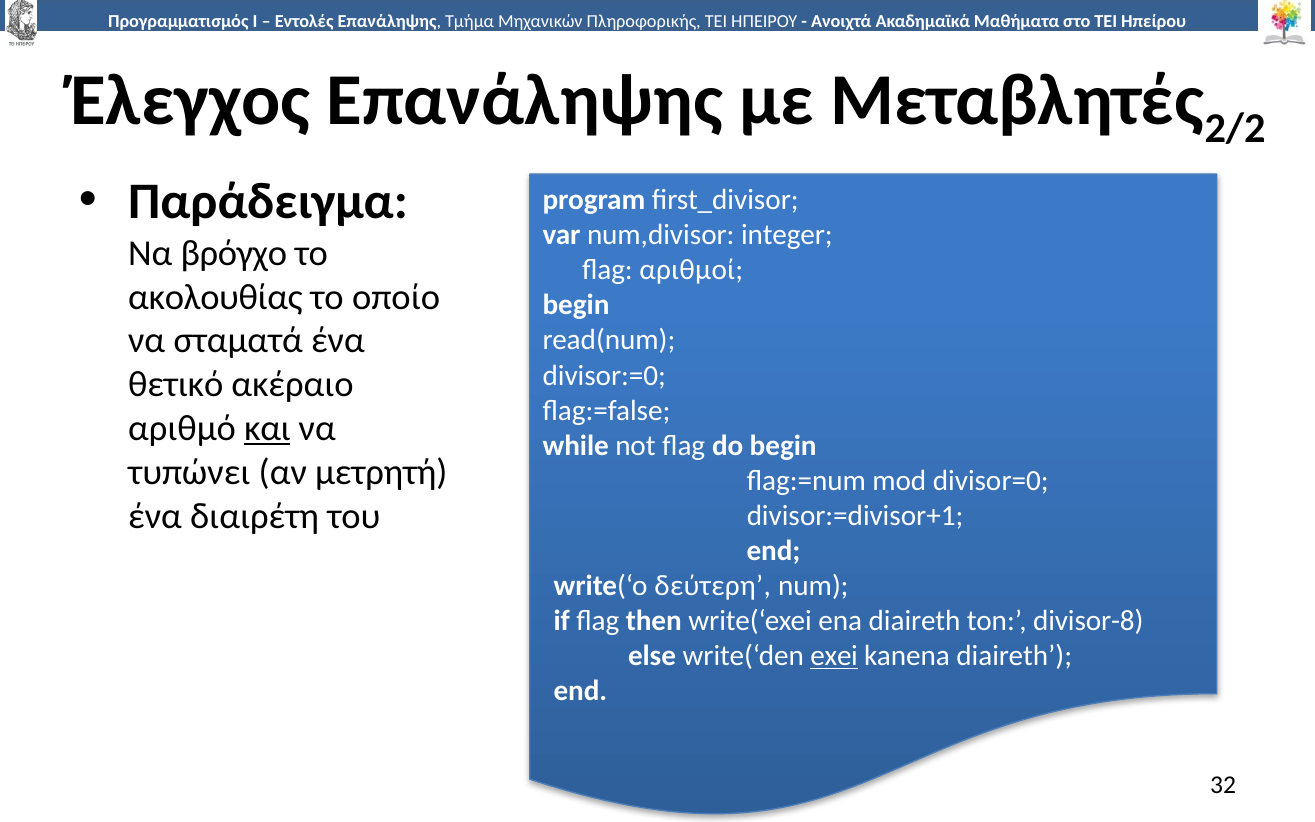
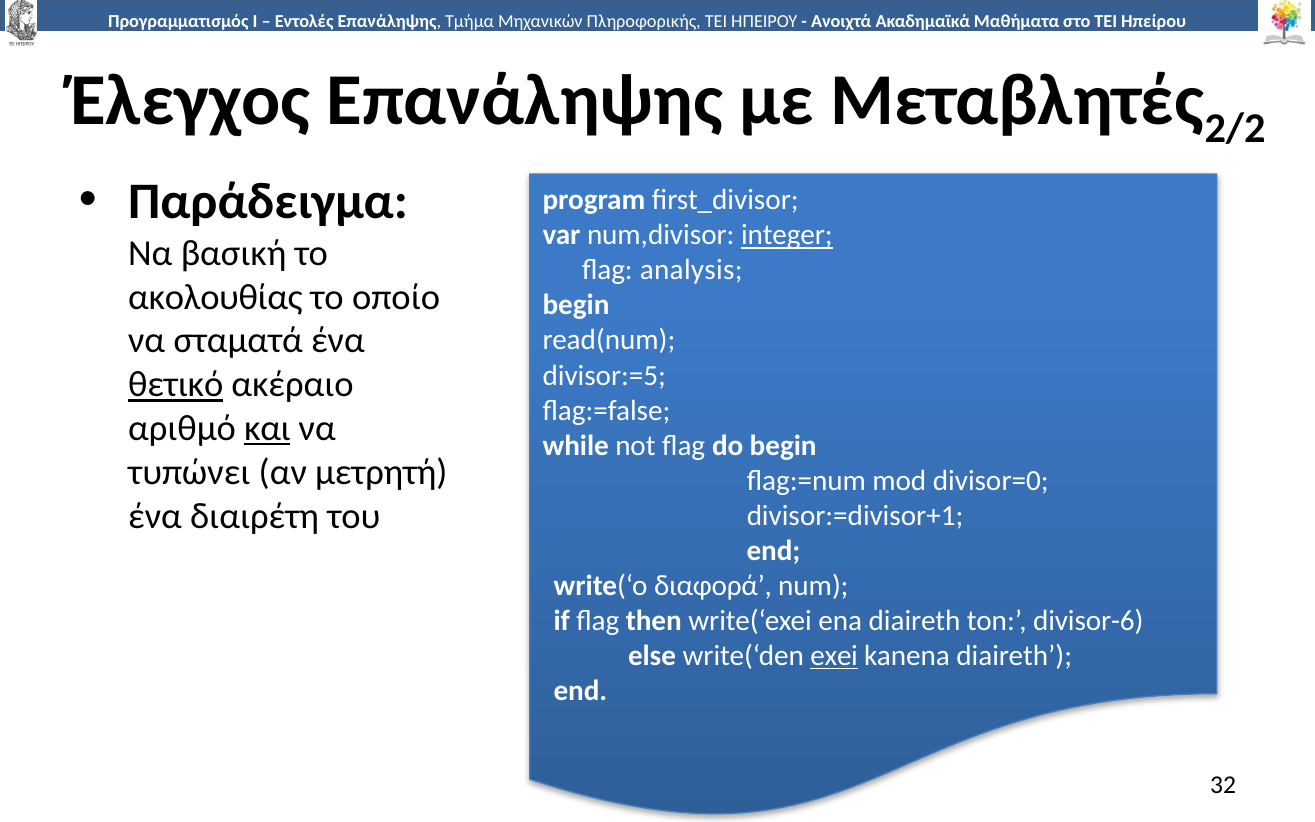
integer underline: none -> present (787, 235)
βρόγχο: βρόγχο -> βασική (234, 253)
αριθμοί: αριθμοί -> analysis (691, 270)
divisor:=0: divisor:=0 -> divisor:=5 (604, 375)
θετικό underline: none -> present (176, 385)
δεύτερη: δεύτερη -> διαφορά (713, 586)
divisor-8: divisor-8 -> divisor-6 (1088, 621)
